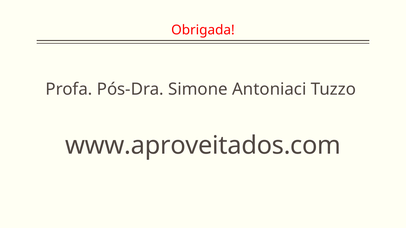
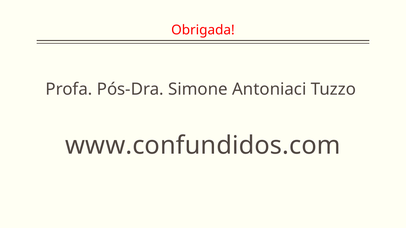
www.aproveitados.com: www.aproveitados.com -> www.confundidos.com (203, 146)
